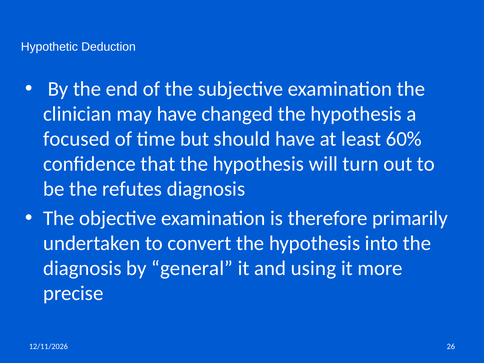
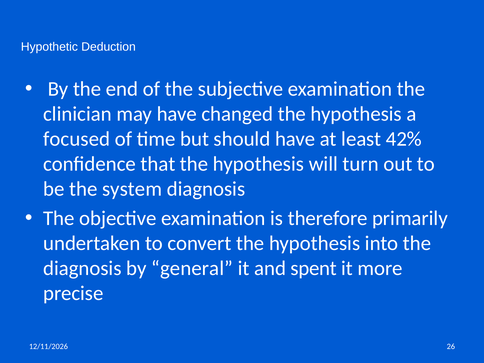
60%: 60% -> 42% (404, 139)
refutes: refutes -> system (132, 189)
using: using -> spent (314, 268)
